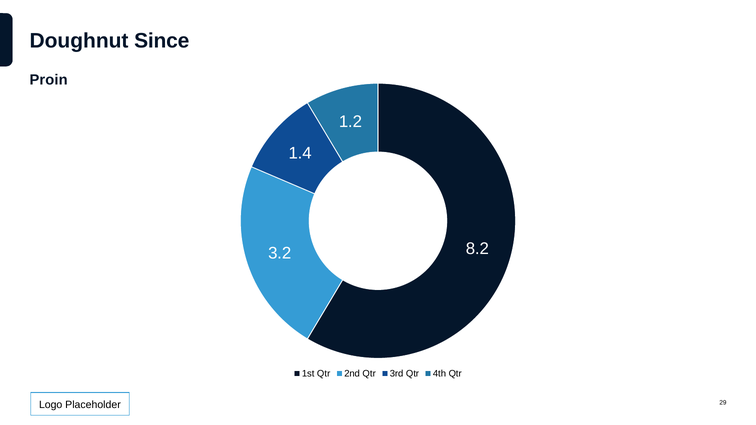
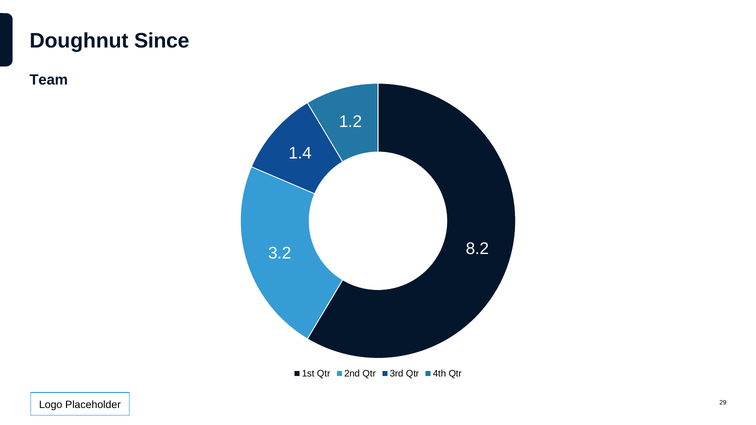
Proin: Proin -> Team (49, 80)
